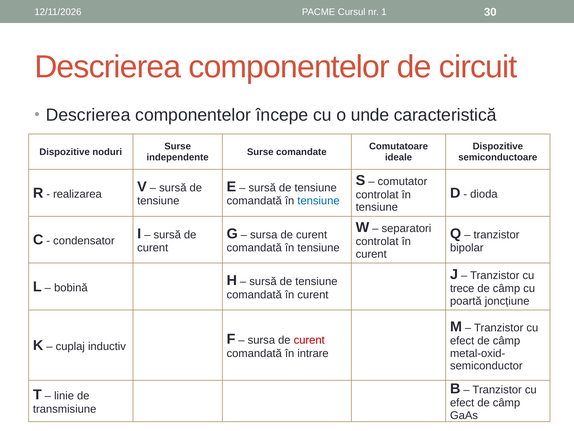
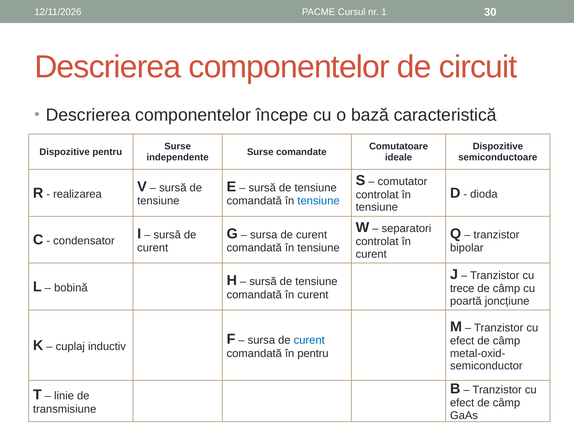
unde: unde -> bază (370, 115)
Dispozitive noduri: noduri -> pentru (107, 152)
curent colour: red -> blue (309, 340)
în intrare: intrare -> pentru (313, 353)
